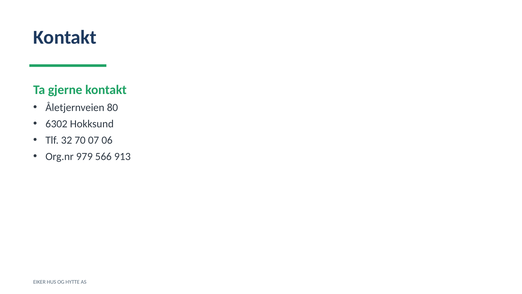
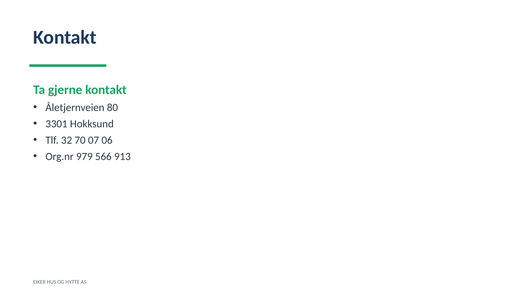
6302: 6302 -> 3301 (56, 124)
